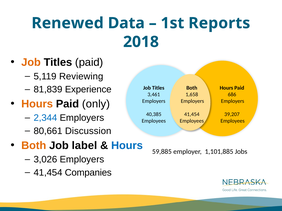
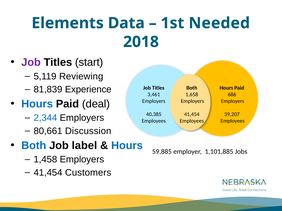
Renewed: Renewed -> Elements (68, 23)
Reports: Reports -> Needed (219, 23)
Job colour: orange -> purple (31, 62)
Titles paid: paid -> start (89, 62)
Hours colour: orange -> blue (37, 104)
only: only -> deal (96, 104)
Both colour: orange -> blue (34, 146)
3,026: 3,026 -> 1,458 (45, 160)
Companies: Companies -> Customers (88, 173)
